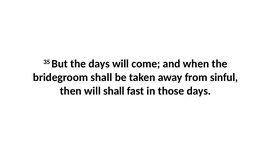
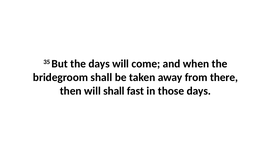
sinful: sinful -> there (224, 77)
